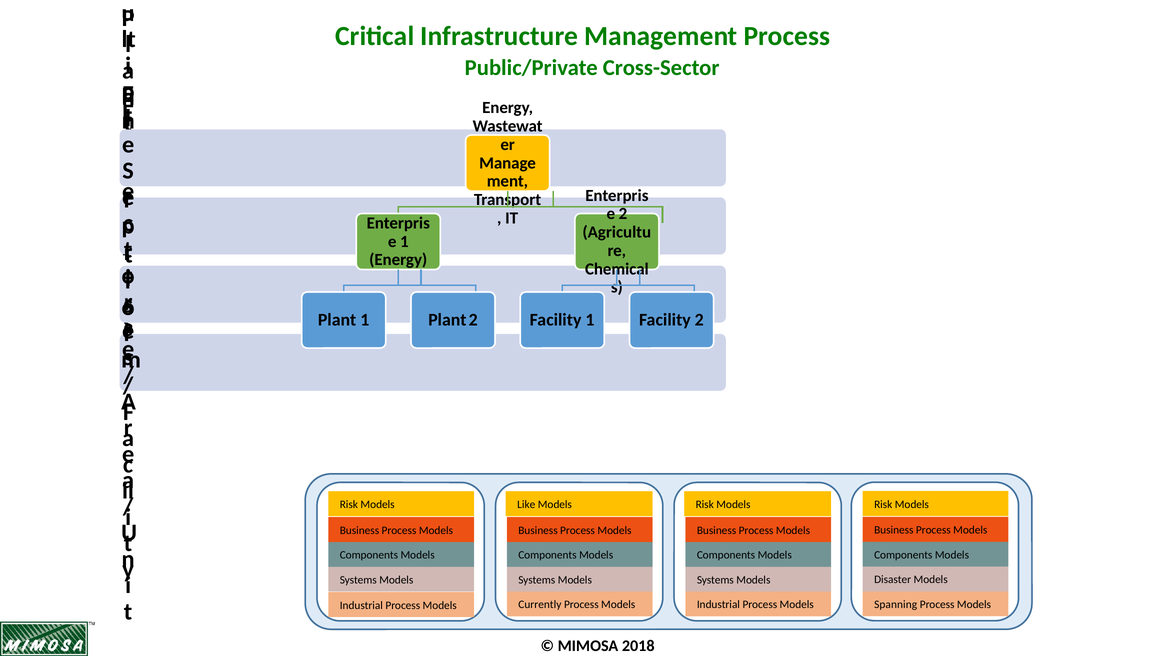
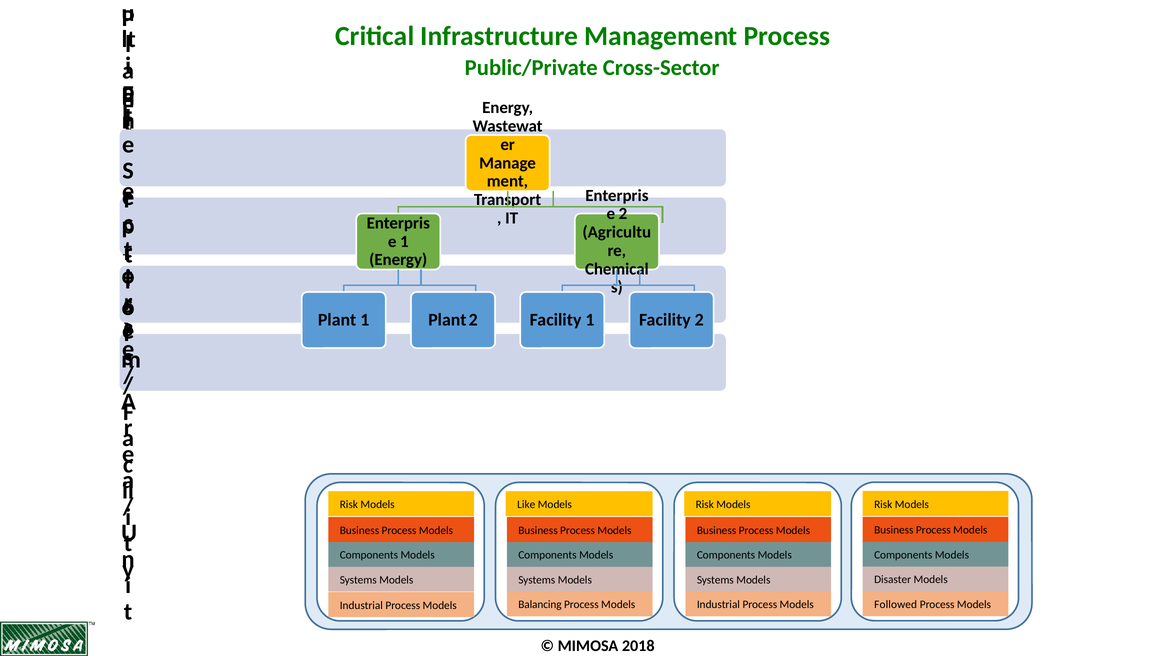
Spanning: Spanning -> Followed (896, 604)
Currently: Currently -> Balancing (540, 605)
